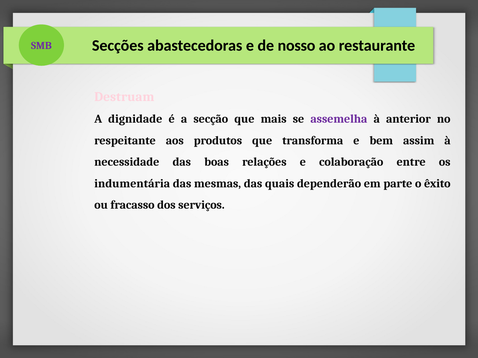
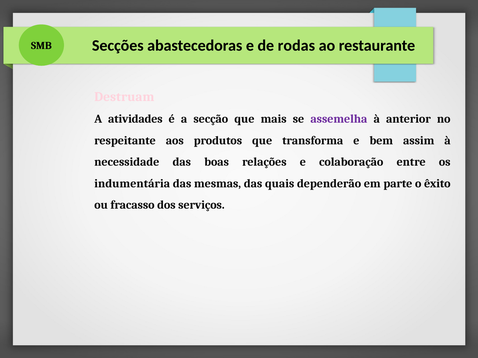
SMB colour: purple -> black (41, 46)
nosso: nosso -> rodas (296, 46)
dignidade: dignidade -> atividades (135, 119)
